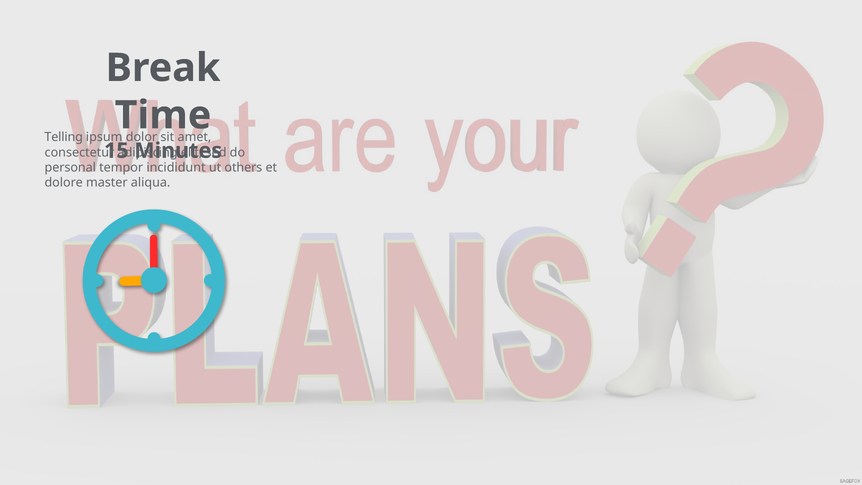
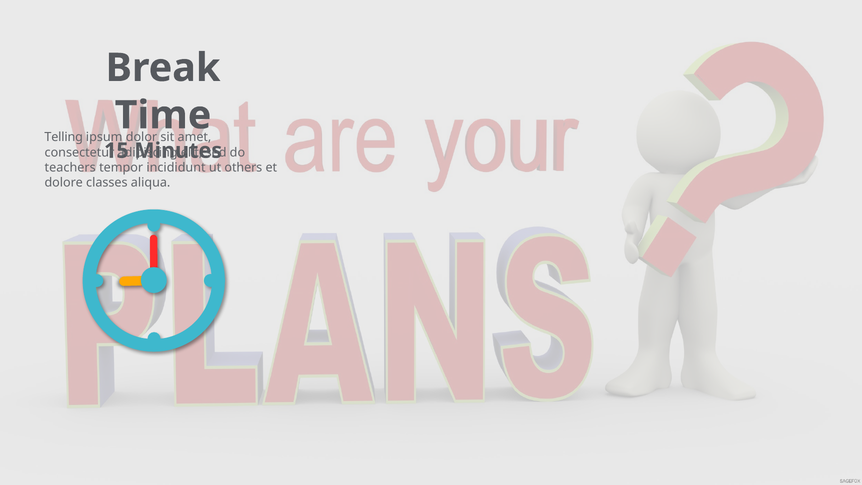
personal: personal -> teachers (70, 167)
master: master -> classes (107, 183)
